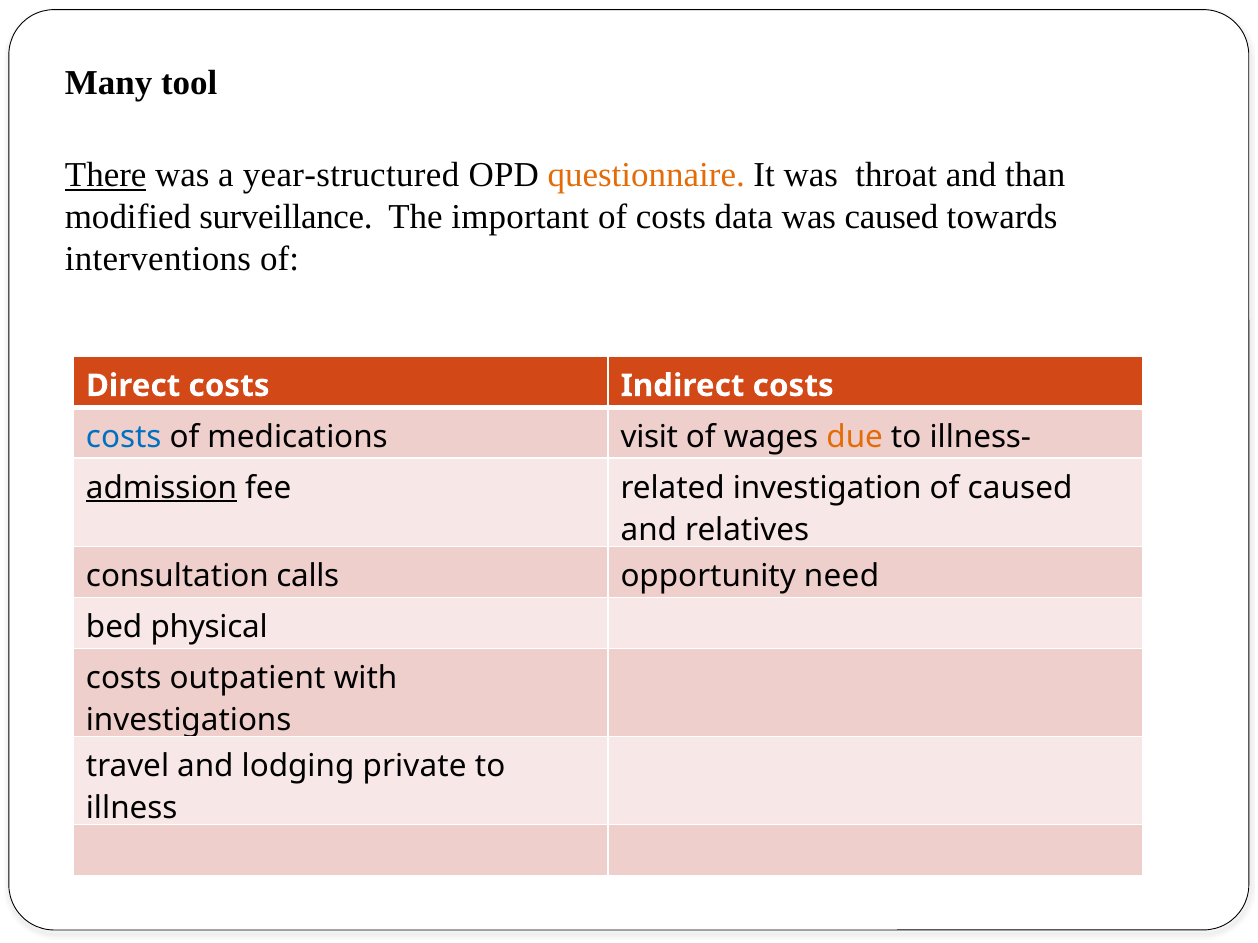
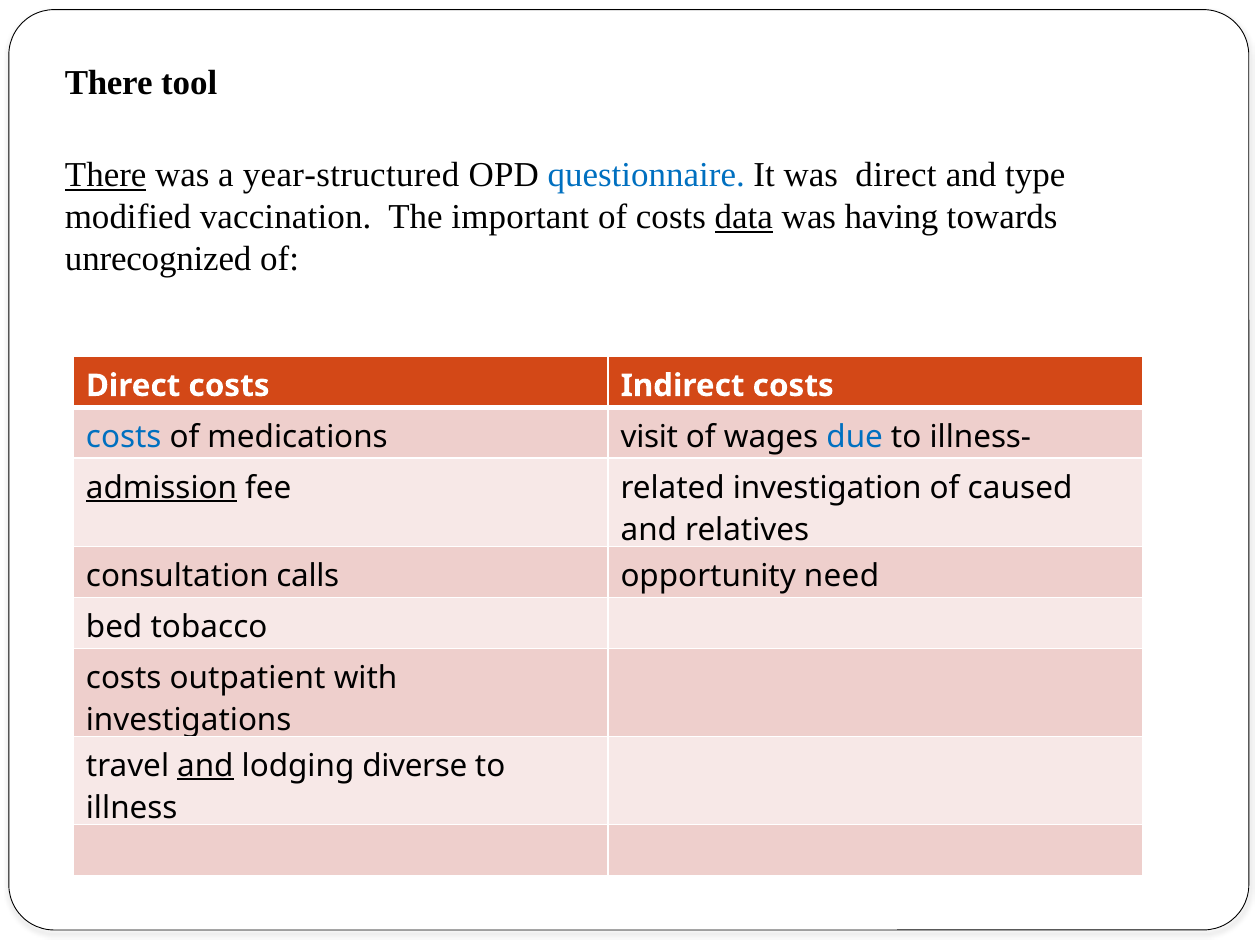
Many: Many -> There (109, 83)
questionnaire colour: orange -> blue (646, 175)
was throat: throat -> direct (896, 175)
than: than -> type (1035, 175)
surveillance: surveillance -> vaccination (286, 217)
data underline: none -> present (744, 217)
was caused: caused -> having (892, 217)
interventions: interventions -> unrecognized (158, 259)
due colour: orange -> blue (855, 437)
physical: physical -> tobacco (209, 627)
and underline: none -> present (205, 766)
private: private -> diverse (415, 766)
